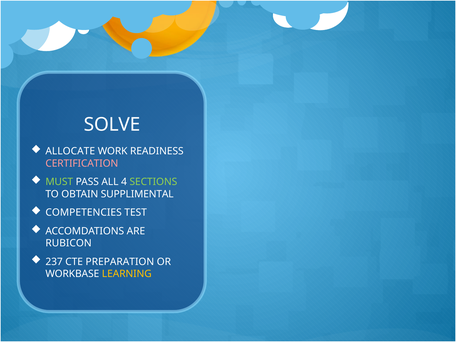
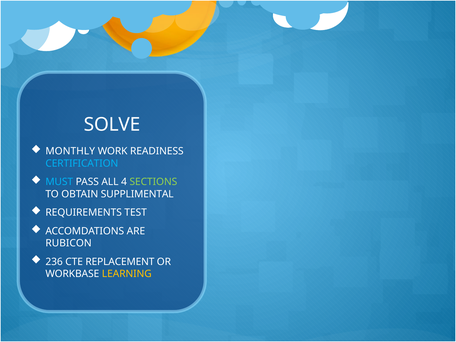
ALLOCATE: ALLOCATE -> MONTHLY (70, 151)
CERTIFICATION colour: pink -> light blue (82, 163)
MUST colour: light green -> light blue (59, 182)
COMPETENCIES: COMPETENCIES -> REQUIREMENTS (84, 213)
237: 237 -> 236 (54, 262)
PREPARATION: PREPARATION -> REPLACEMENT (120, 262)
